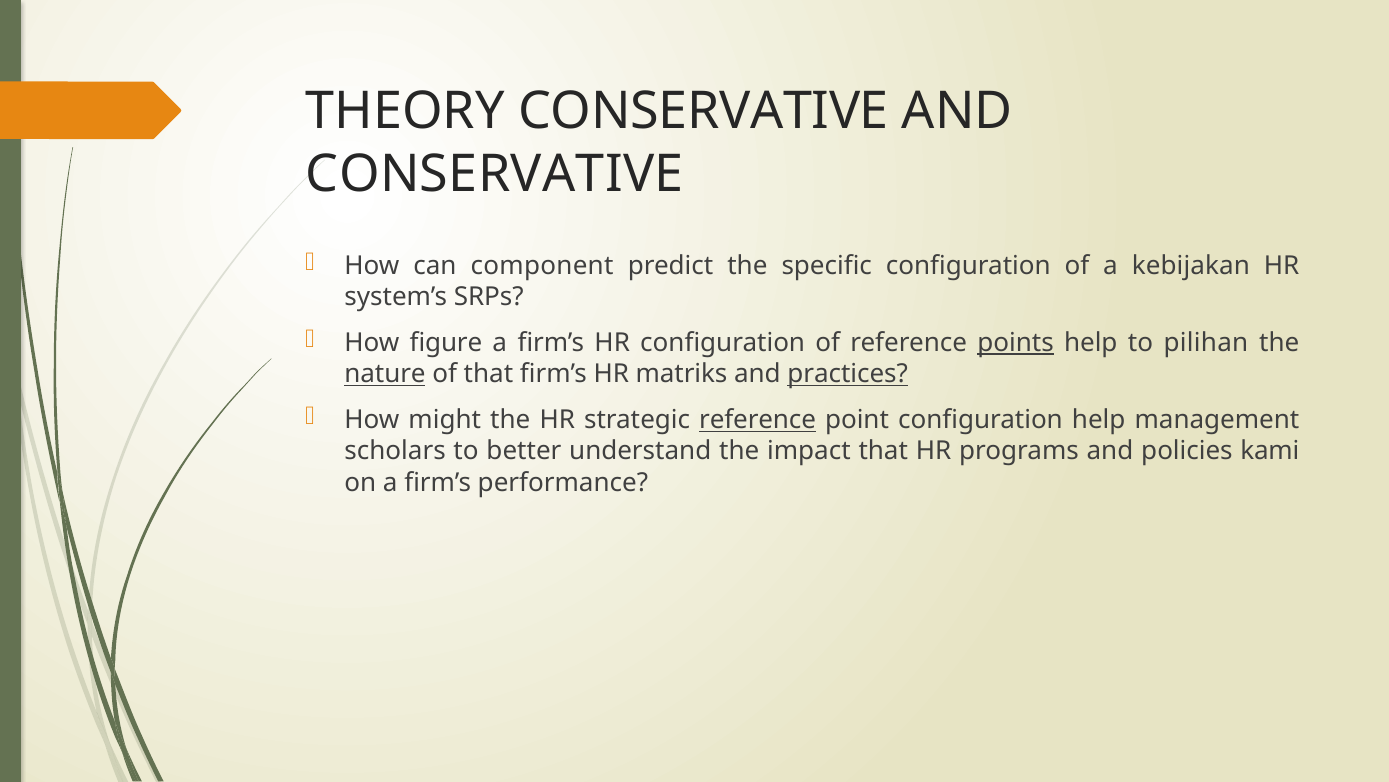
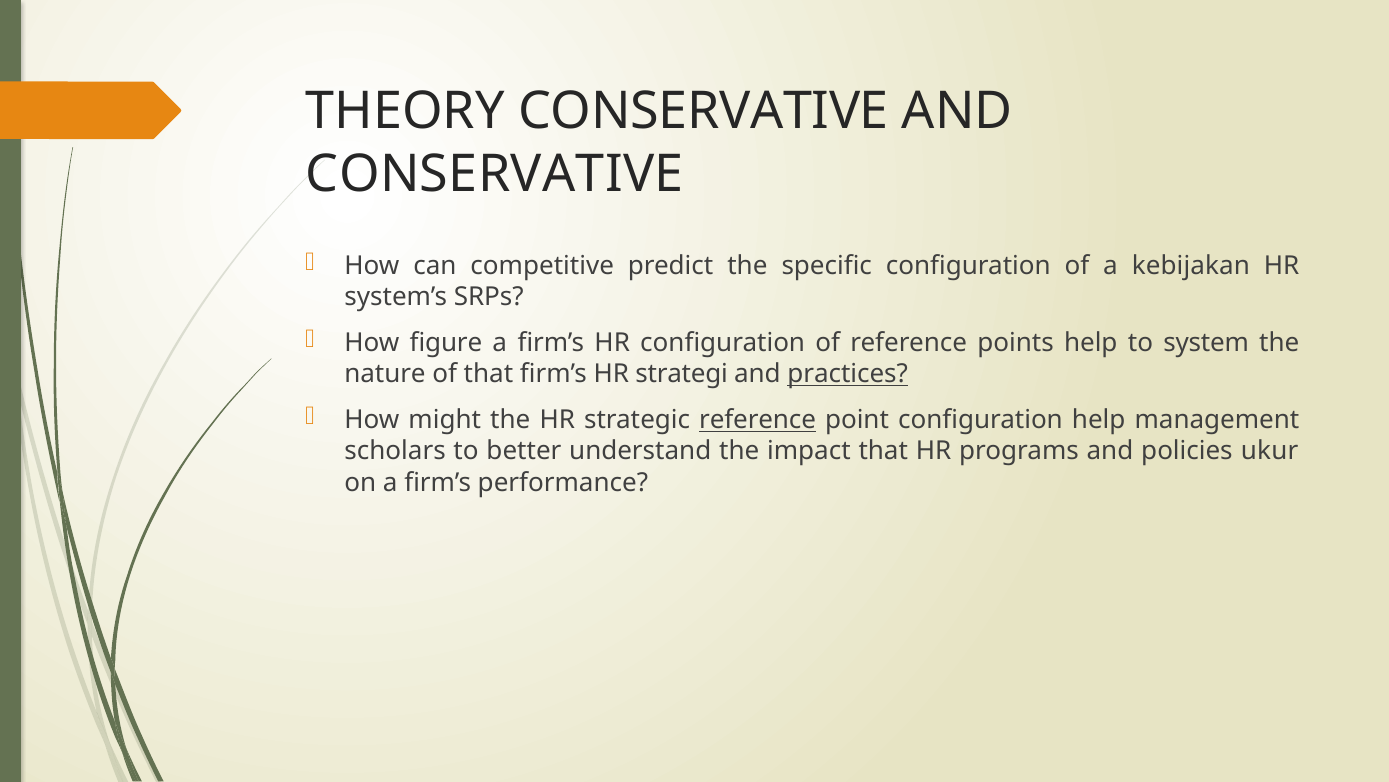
component: component -> competitive (542, 266)
points underline: present -> none (1016, 343)
pilihan: pilihan -> system (1206, 343)
nature underline: present -> none (385, 374)
matriks: matriks -> strategi (682, 374)
kami: kami -> ukur (1270, 451)
